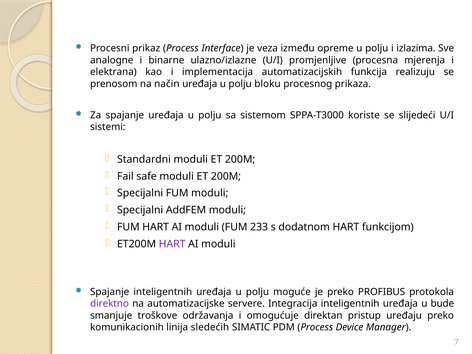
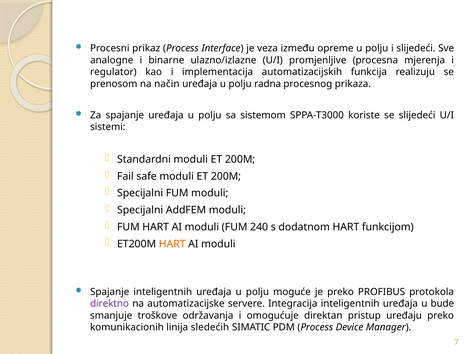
i izlazima: izlazima -> slijedeći (416, 48)
elektrana: elektrana -> regulator (113, 72)
bloku: bloku -> radna (268, 84)
233: 233 -> 240 (259, 227)
HART colour: purple -> orange (172, 244)
